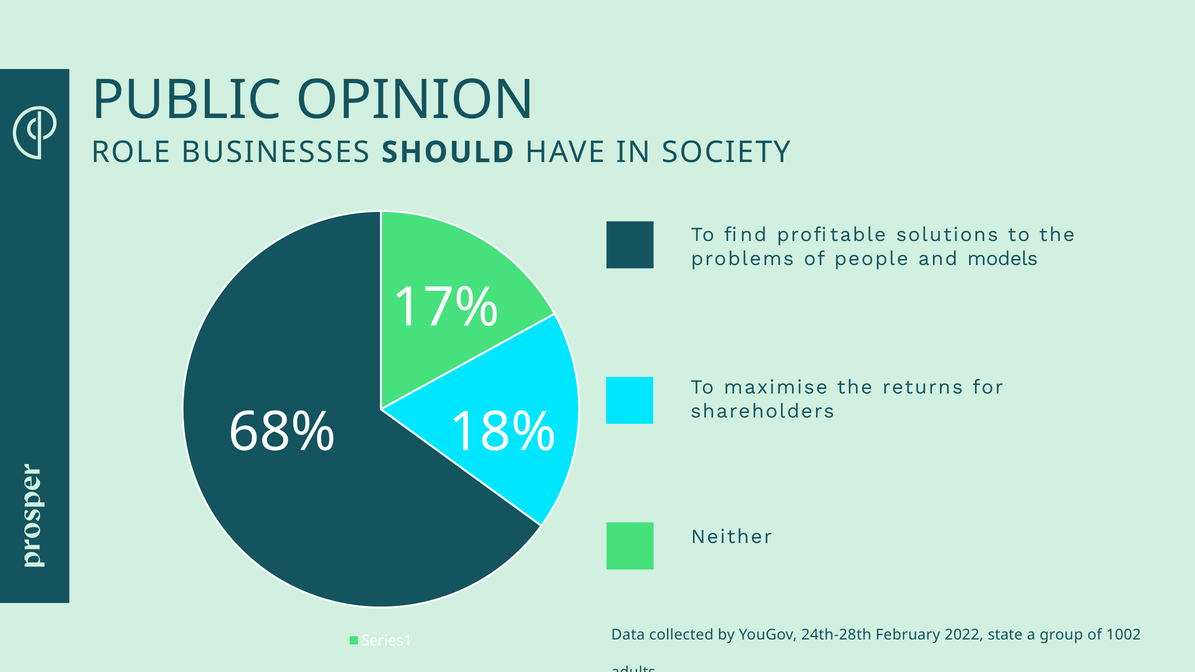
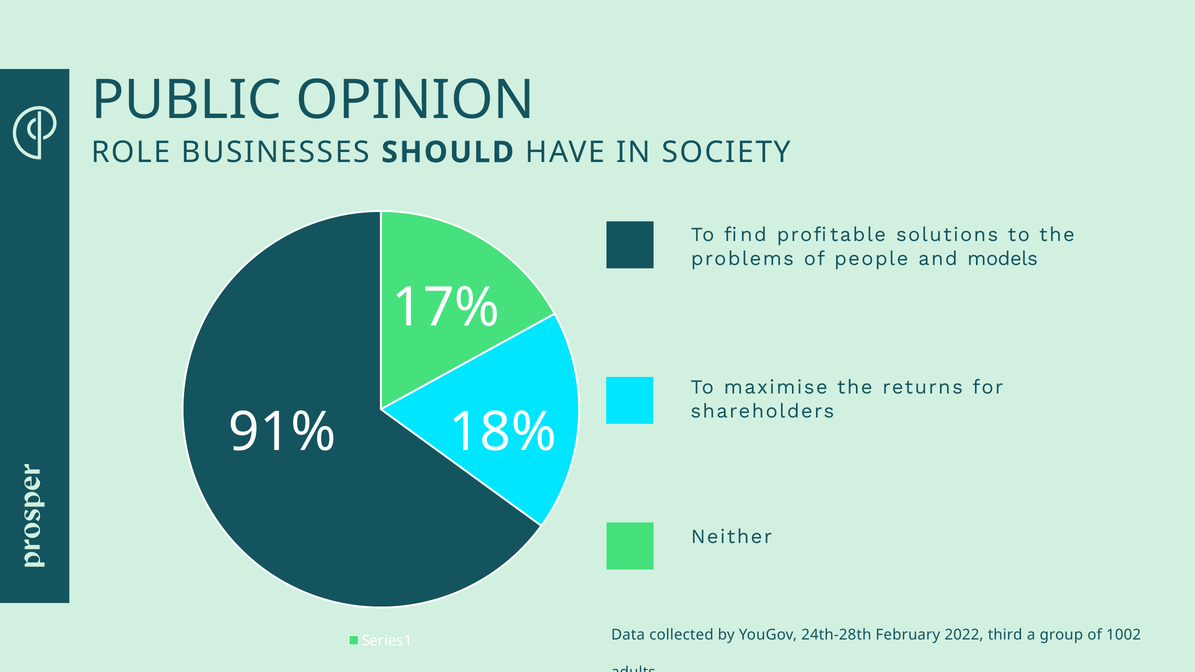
68%: 68% -> 91% (282, 432)
state: state -> third (1005, 635)
